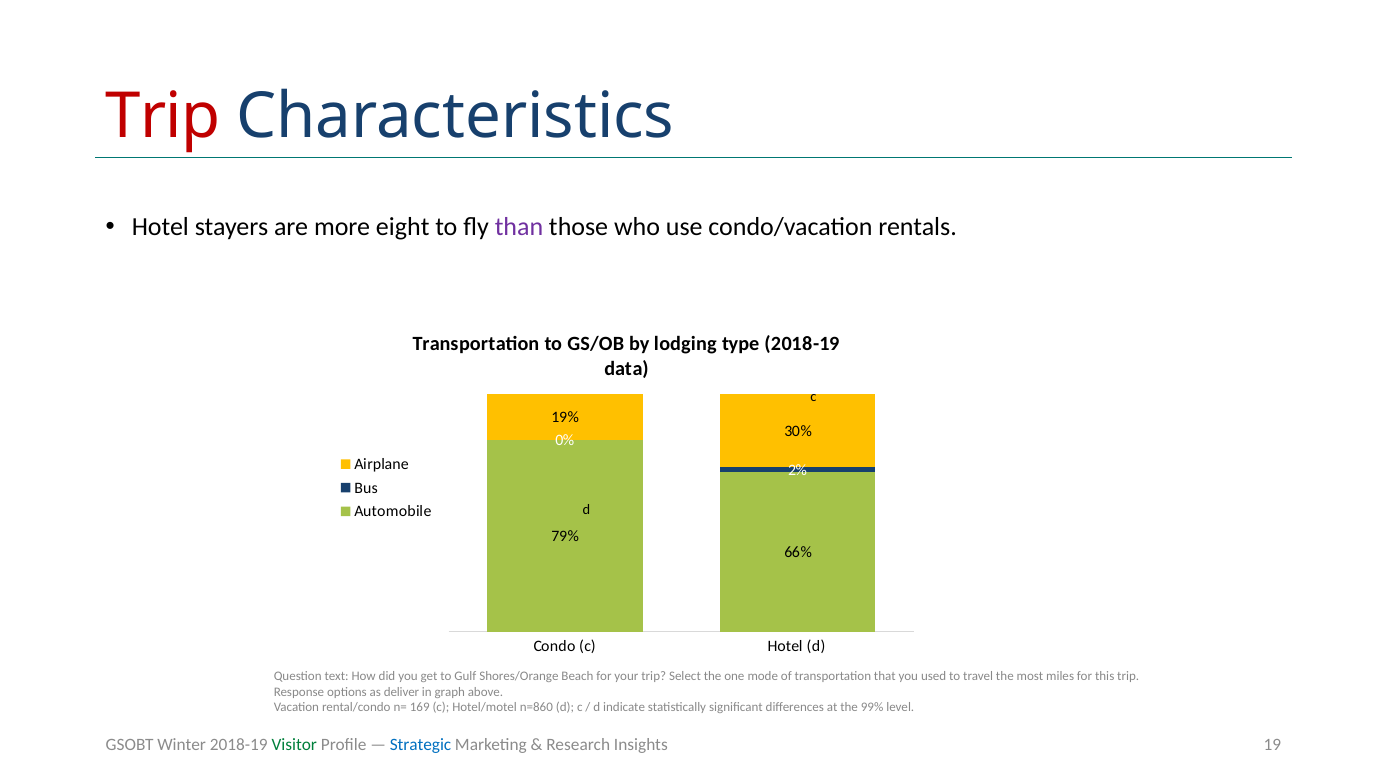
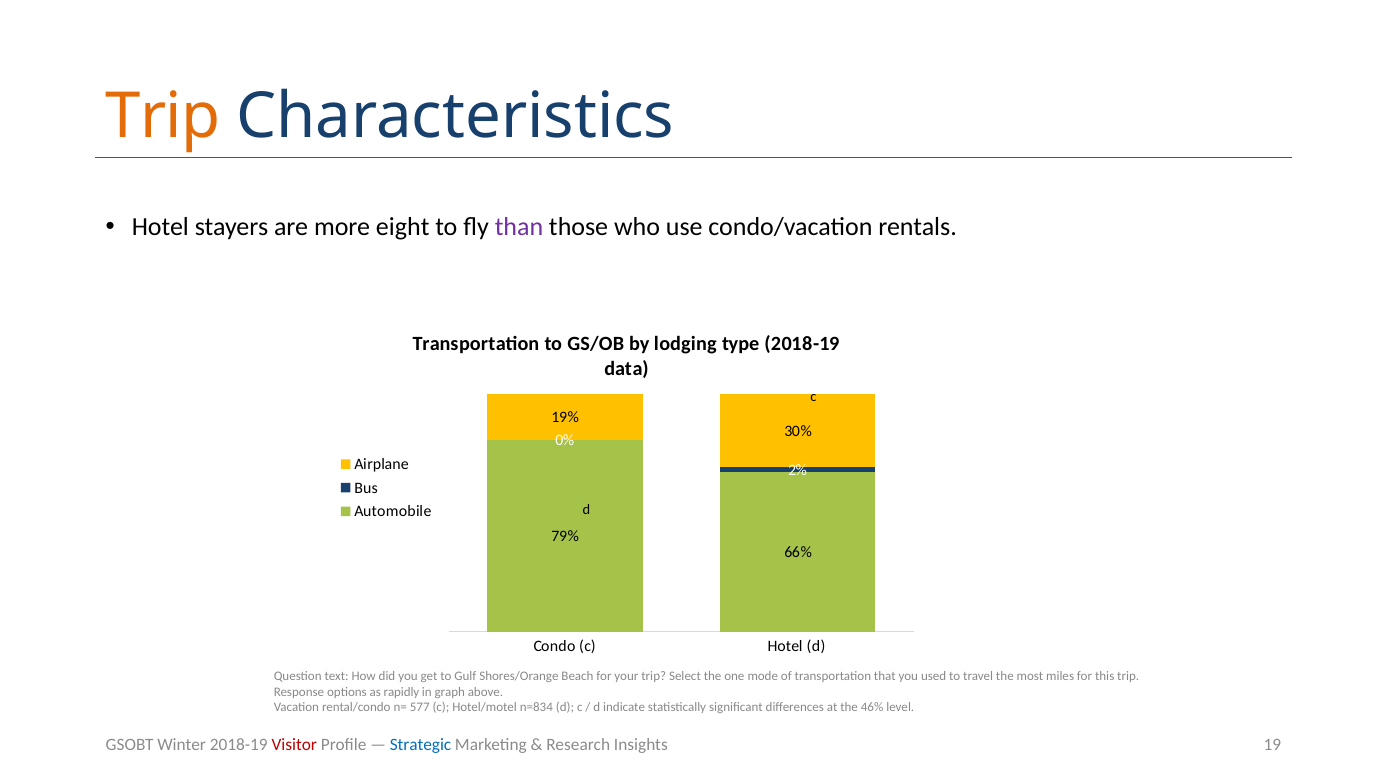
Trip colour: red -> orange (163, 117)
deliver: deliver -> rapidly (401, 692)
169: 169 -> 577 (420, 708)
n=860: n=860 -> n=834 (536, 708)
99%: 99% -> 46% (872, 708)
Visitor colour: green -> red (294, 745)
